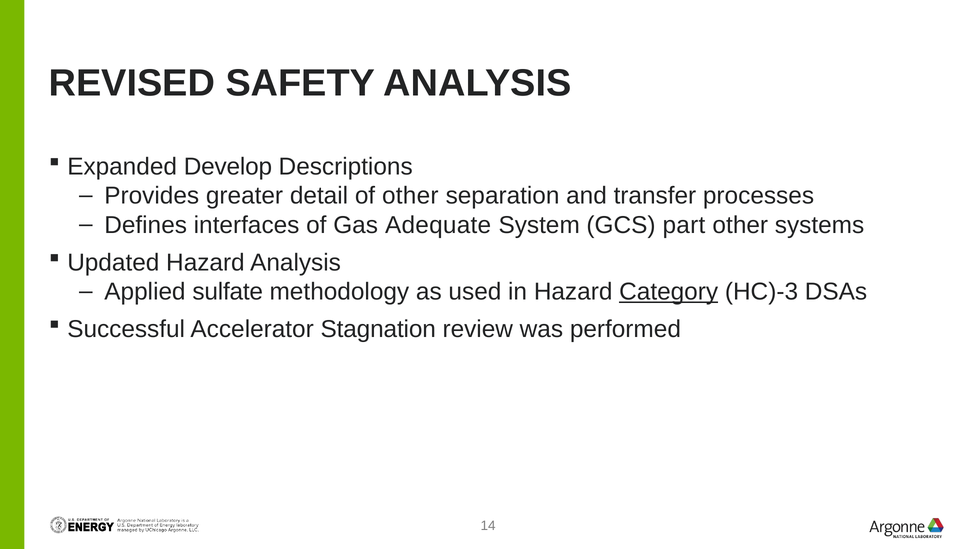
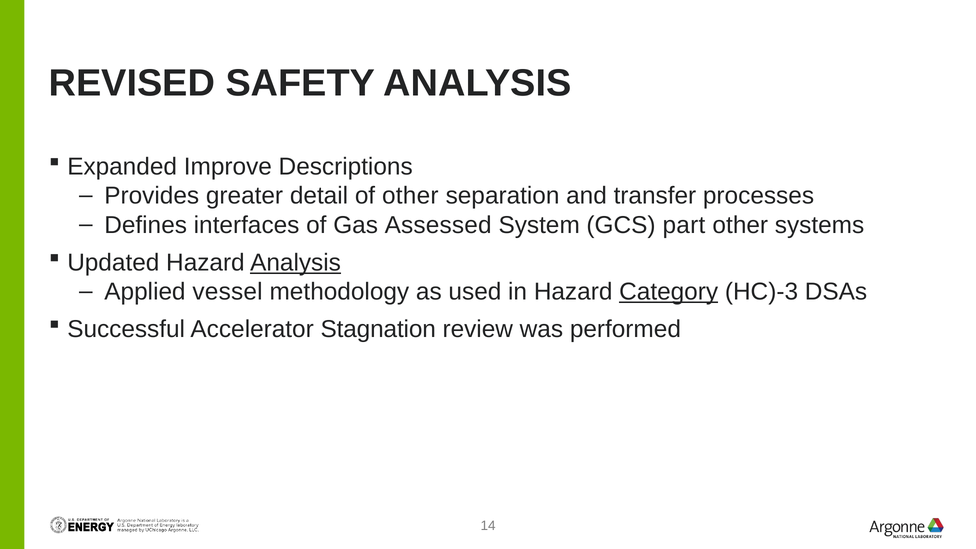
Develop: Develop -> Improve (228, 167)
Adequate: Adequate -> Assessed (438, 225)
Analysis underline: none -> present (296, 263)
sulfate: sulfate -> vessel (228, 292)
